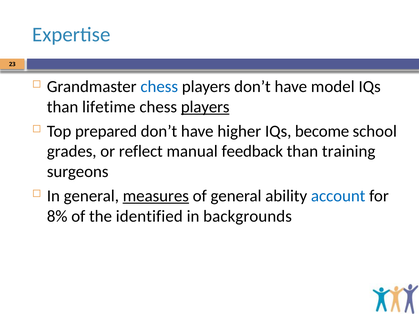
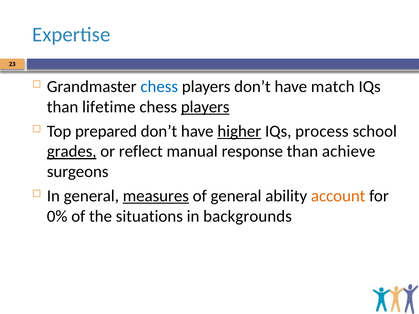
model: model -> match (333, 87)
higher underline: none -> present (239, 131)
become: become -> process (322, 131)
grades underline: none -> present (72, 152)
feedback: feedback -> response (252, 152)
training: training -> achieve (349, 152)
account colour: blue -> orange (338, 196)
8%: 8% -> 0% (57, 216)
identified: identified -> situations (149, 216)
